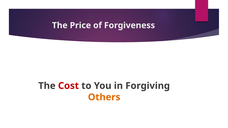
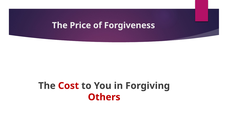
Others colour: orange -> red (104, 97)
